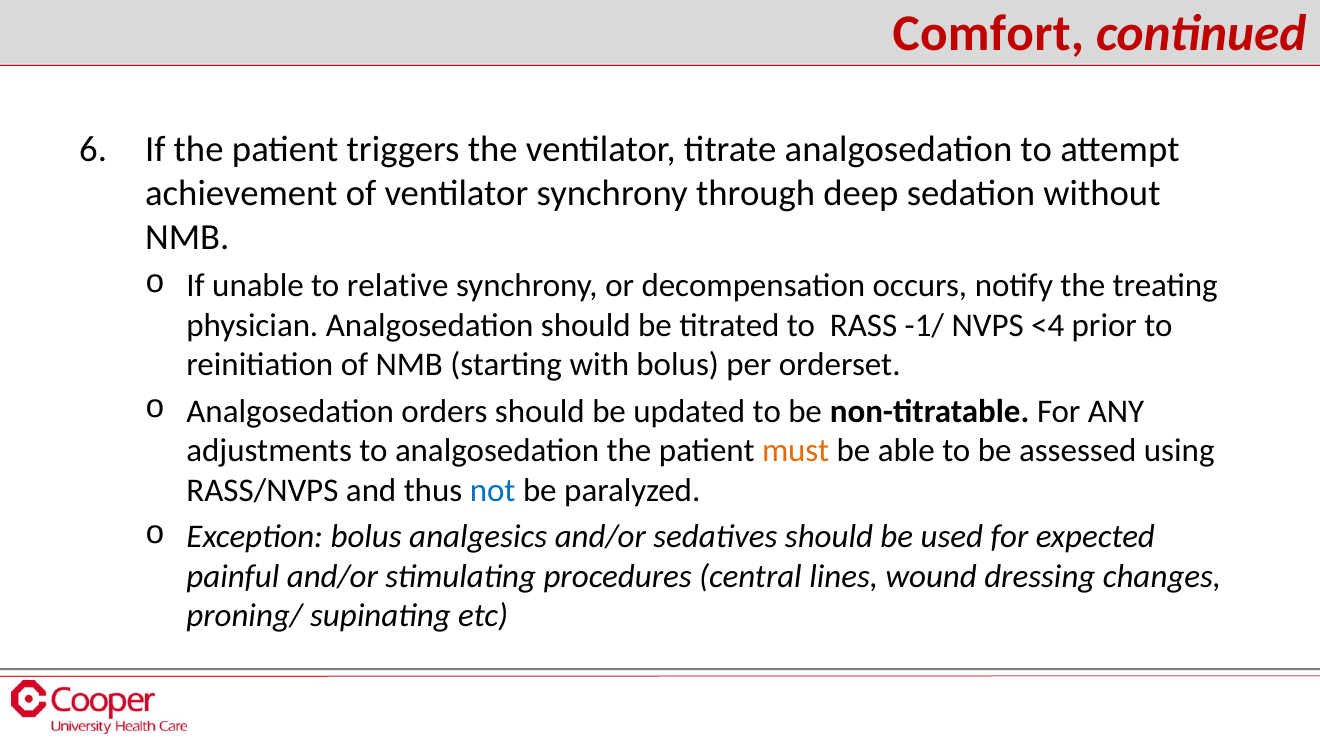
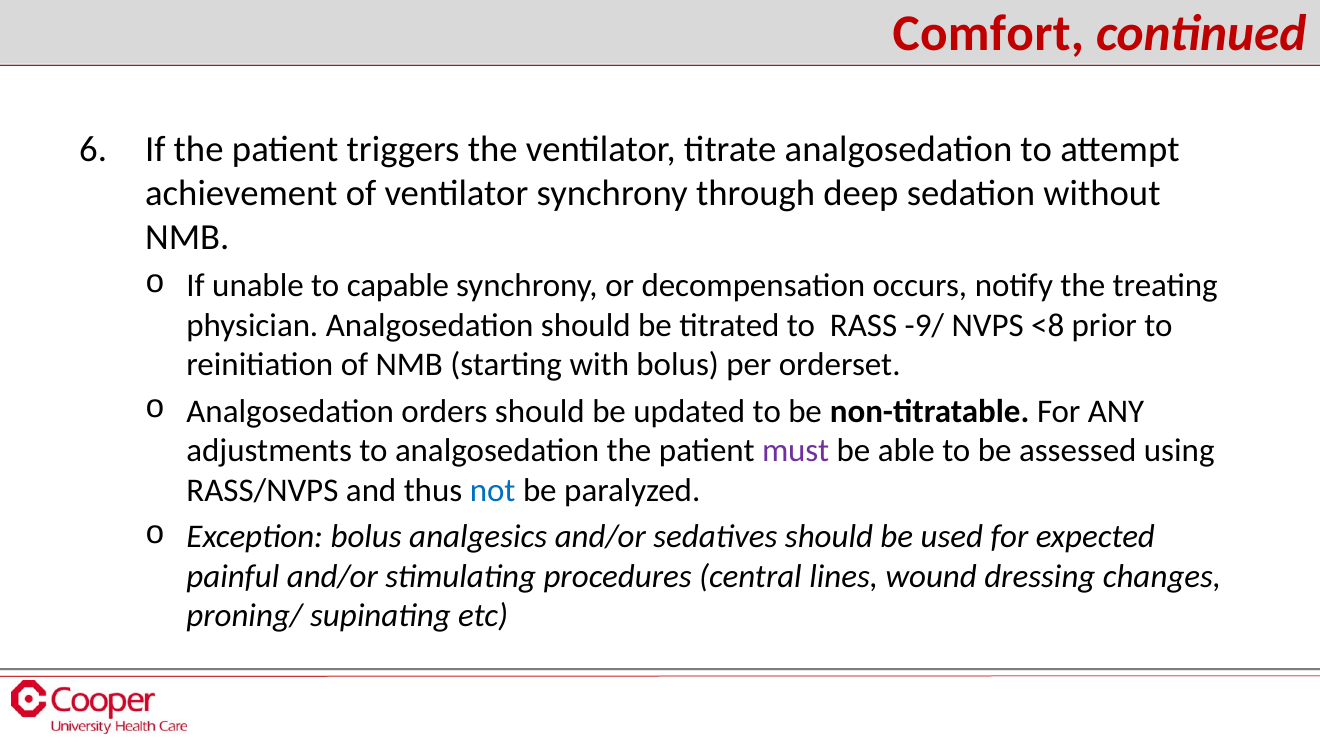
relative: relative -> capable (398, 286)
-1/: -1/ -> -9/ (924, 325)
<4: <4 -> <8 (1048, 325)
must colour: orange -> purple (796, 451)
